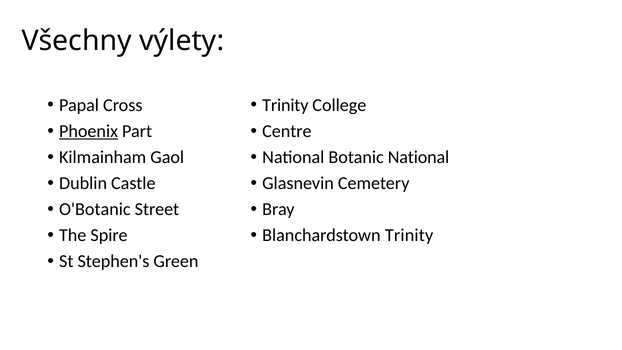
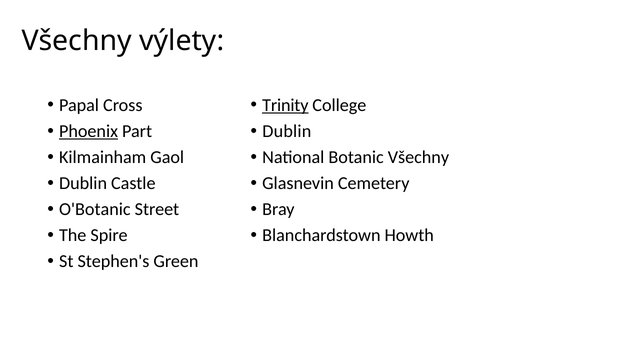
Trinity underline: none -> present (285, 105)
Centre: Centre -> Dublin (287, 131)
Botanic National: National -> Všechny (418, 157)
Blanchardstown Trinity: Trinity -> Howth (409, 235)
